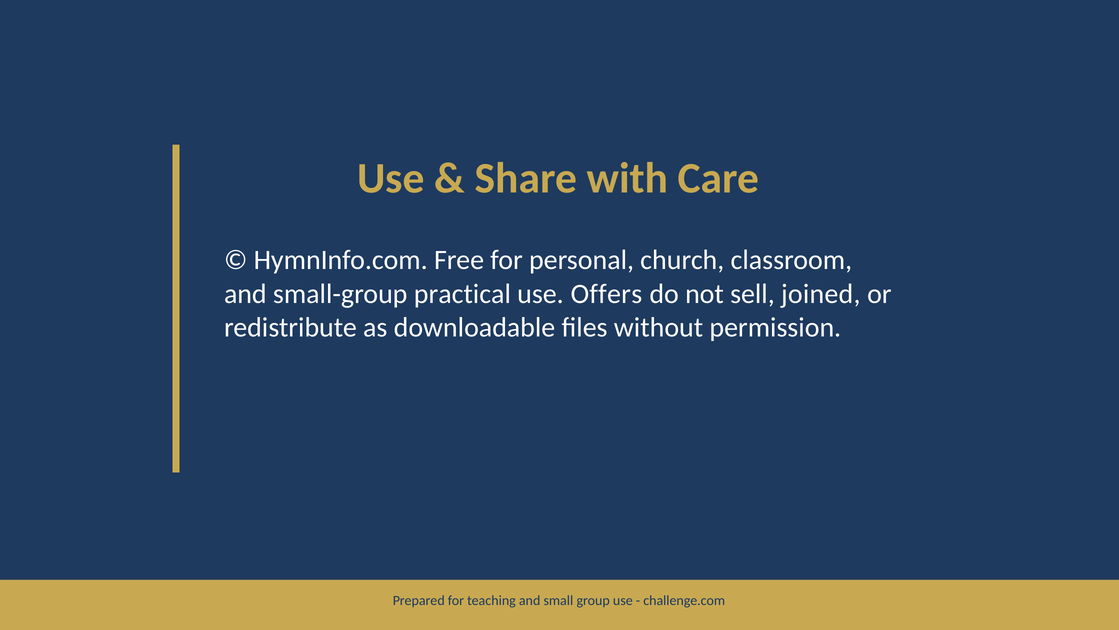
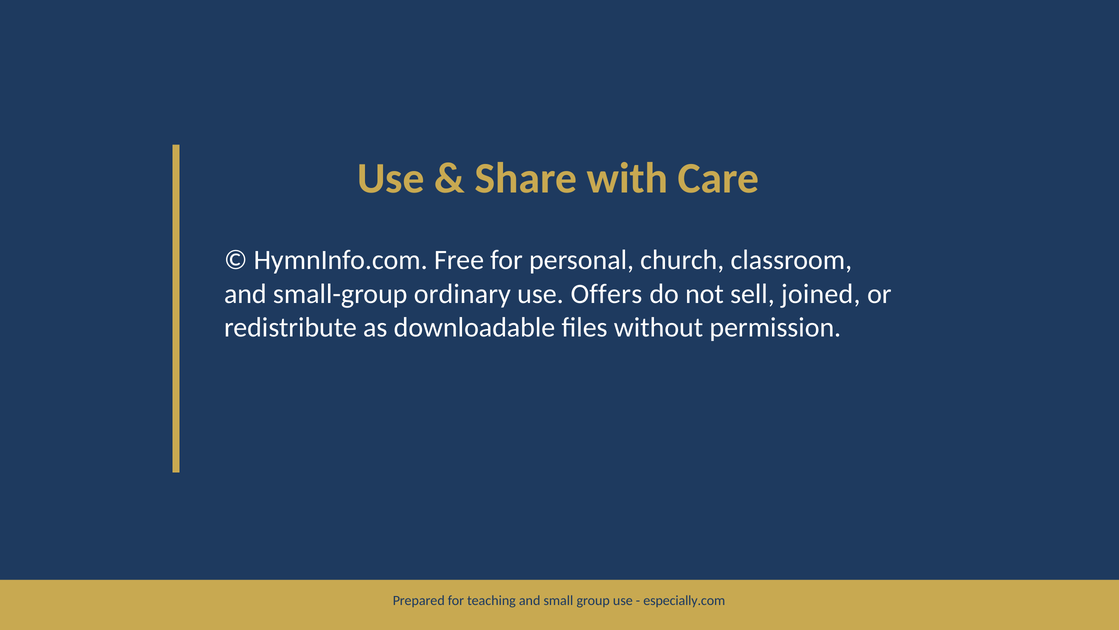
practical: practical -> ordinary (462, 294)
challenge.com: challenge.com -> especially.com (684, 600)
